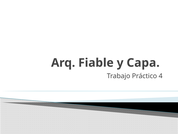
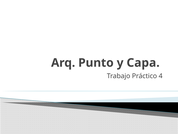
Fiable: Fiable -> Punto (96, 63)
